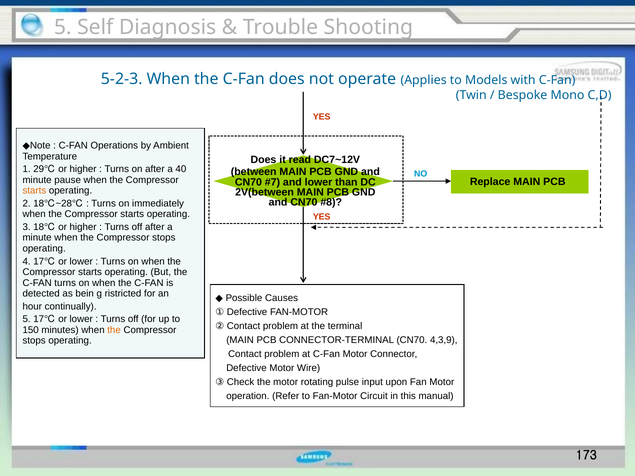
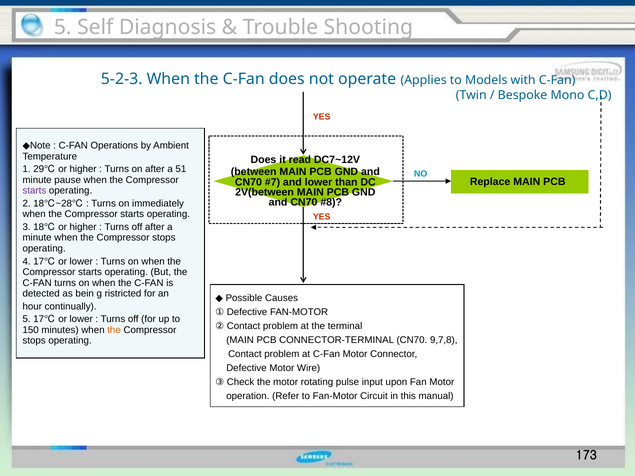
40: 40 -> 51 (181, 169)
starts colour: orange -> purple (34, 191)
4,3,9: 4,3,9 -> 9,7,8 (444, 340)
